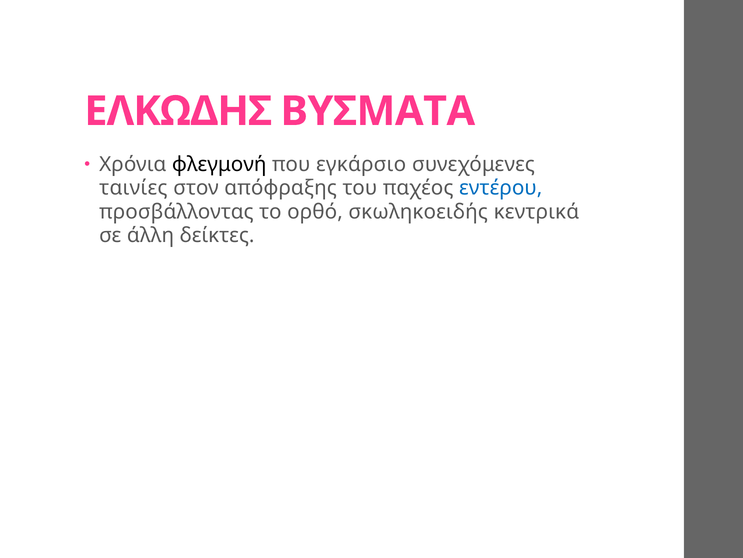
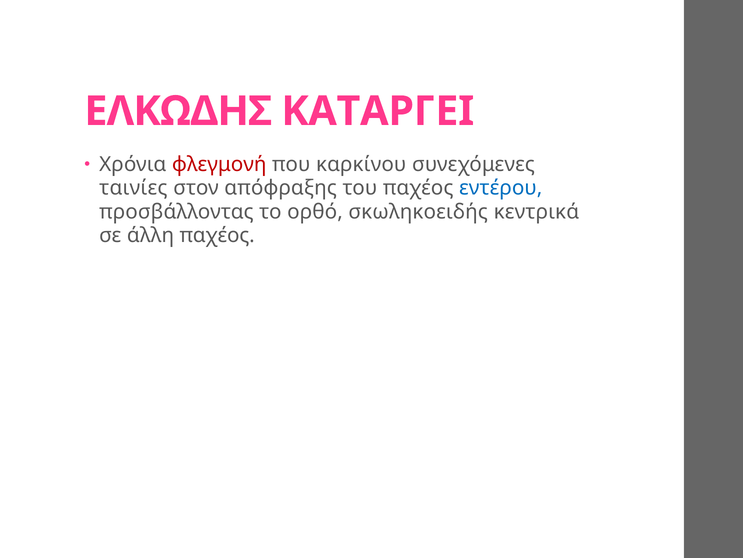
ΒΥΣΜΑΤΑ: ΒΥΣΜΑΤΑ -> ΚΑΤΑΡΓΕΙ (378, 111)
φλεγμονή colour: black -> red (219, 164)
εγκάρσιο: εγκάρσιο -> καρκίνου (361, 164)
άλλη δείκτες: δείκτες -> παχέος (217, 235)
